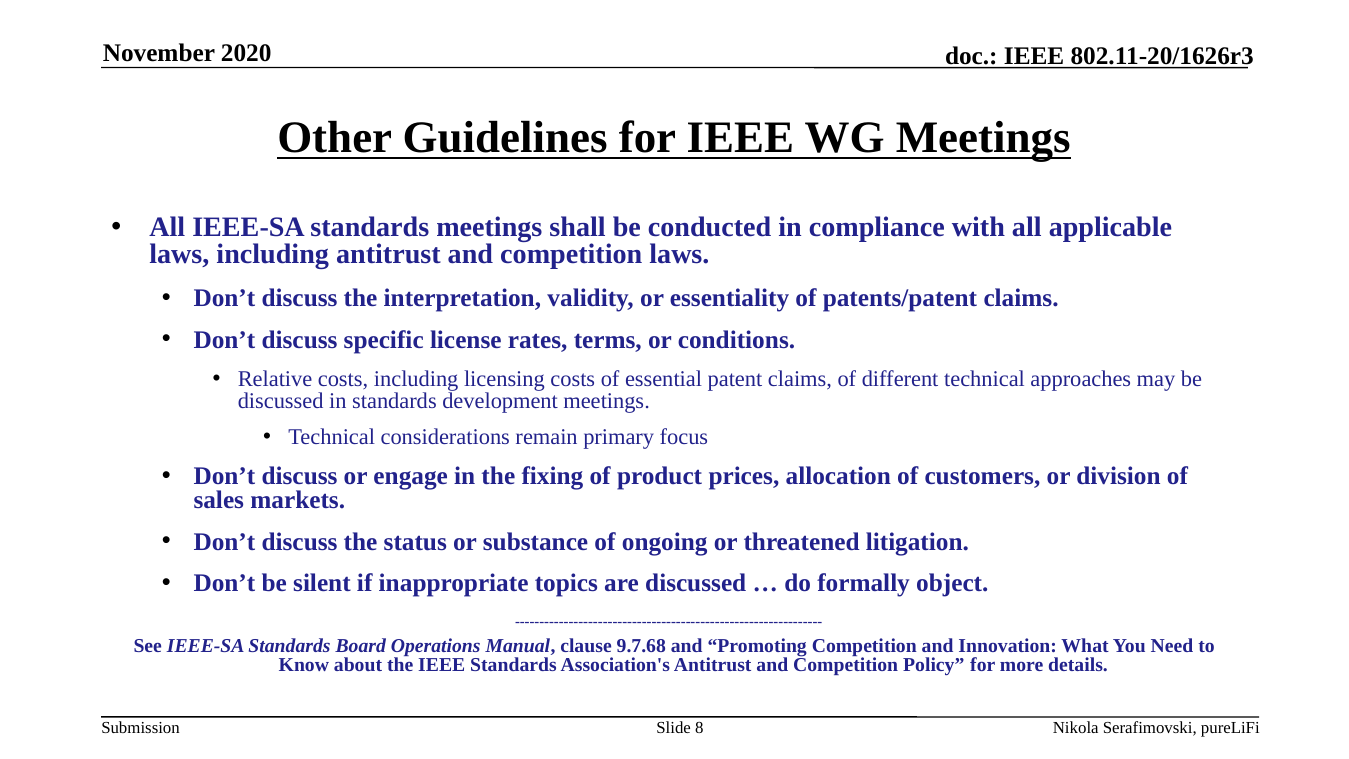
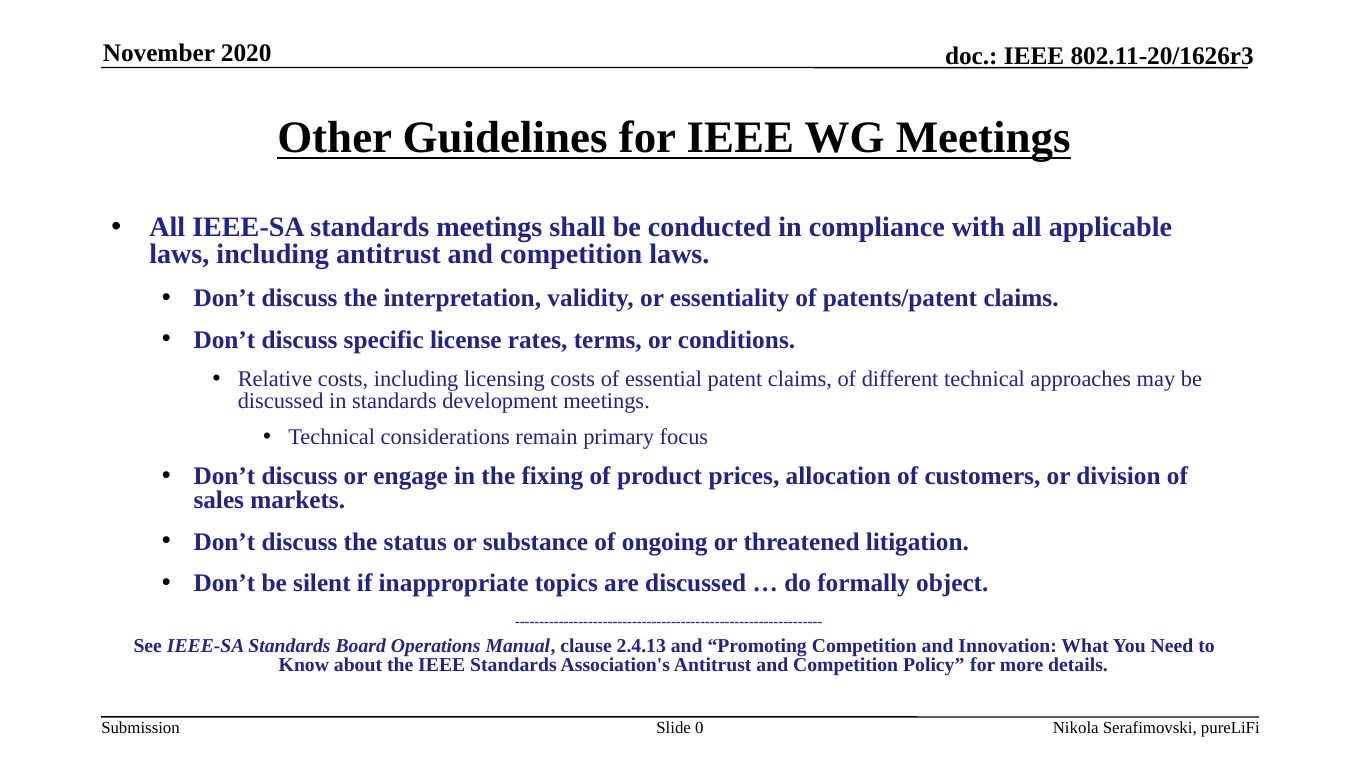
9.7.68: 9.7.68 -> 2.4.13 (641, 646)
8: 8 -> 0 (699, 728)
